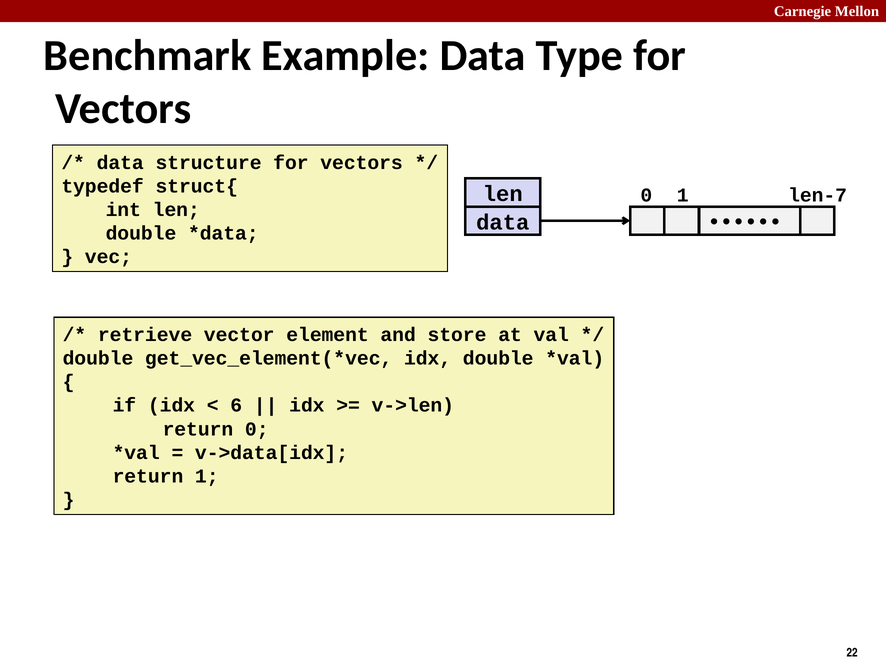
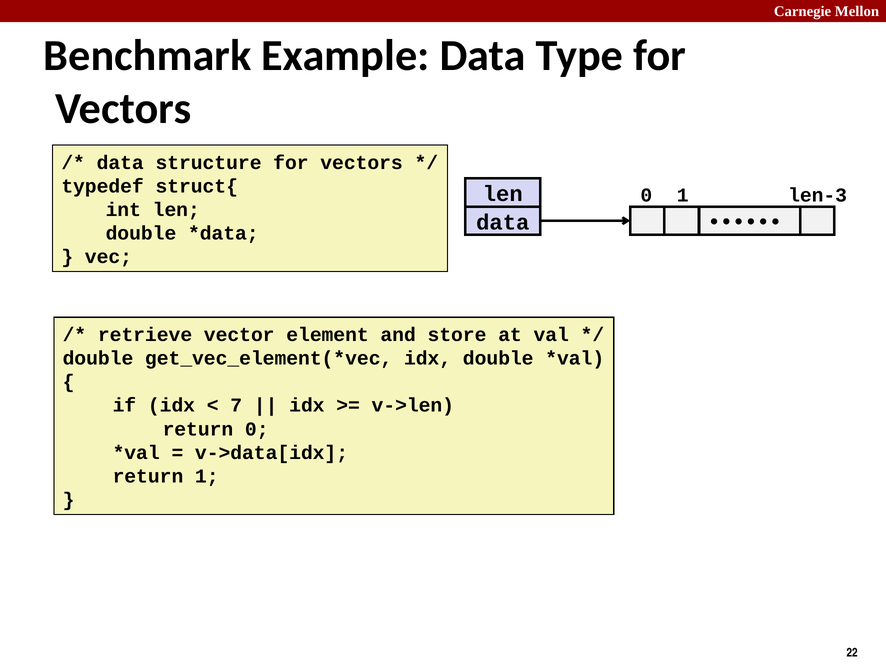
len-7: len-7 -> len-3 (818, 196)
6: 6 -> 7 (236, 406)
